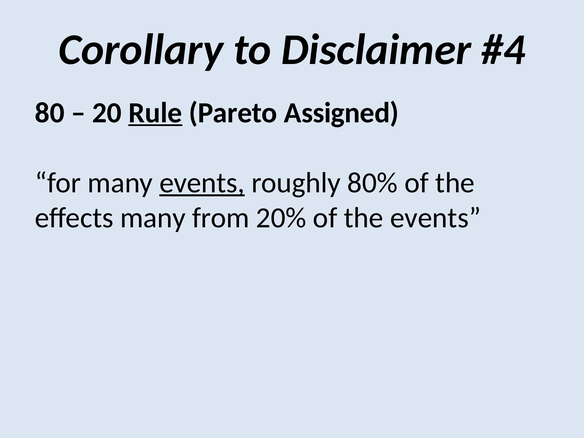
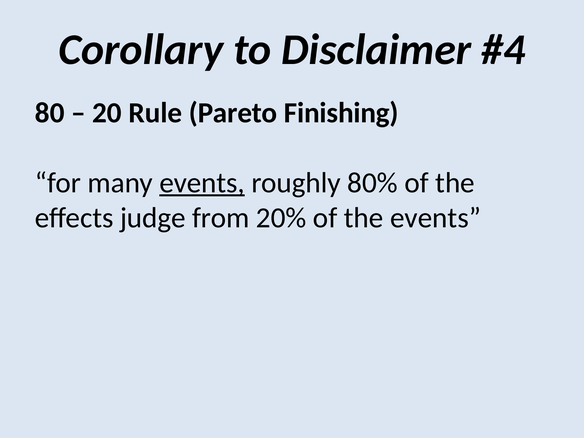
Rule underline: present -> none (155, 113)
Assigned: Assigned -> Finishing (341, 113)
effects many: many -> judge (153, 218)
